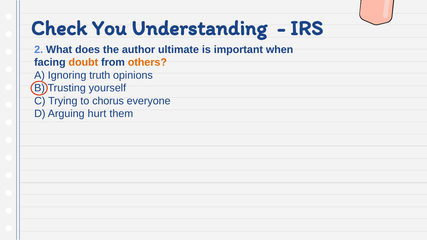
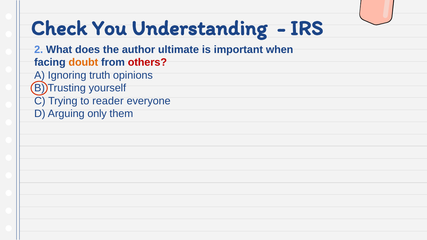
others colour: orange -> red (147, 62)
chorus: chorus -> reader (108, 101)
hurt: hurt -> only (97, 114)
